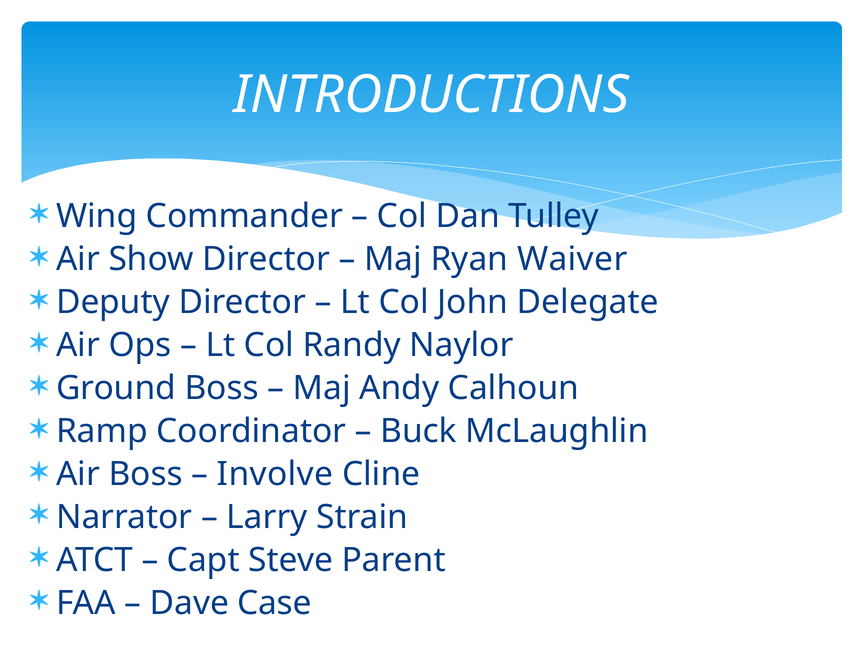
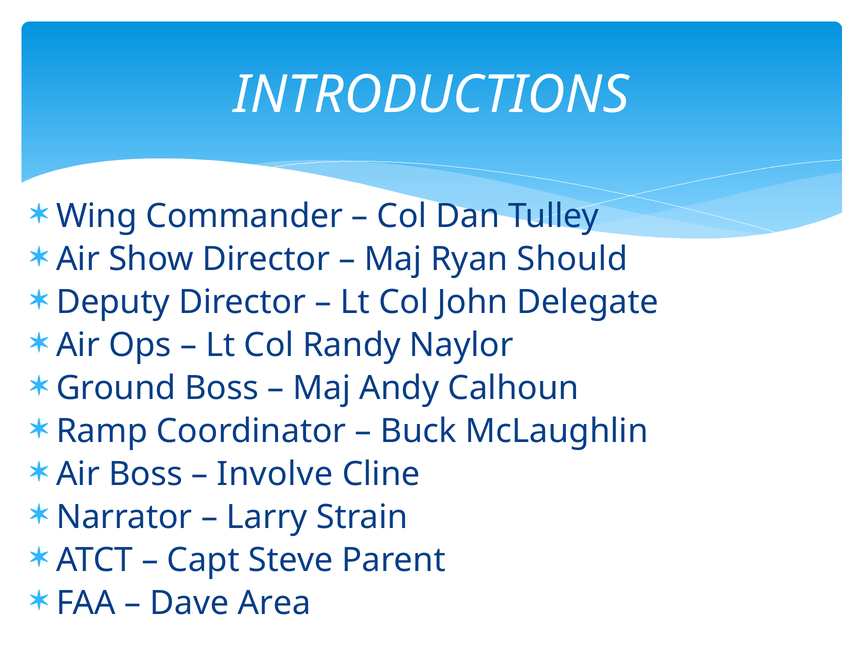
Waiver: Waiver -> Should (572, 259)
Case: Case -> Area (274, 603)
